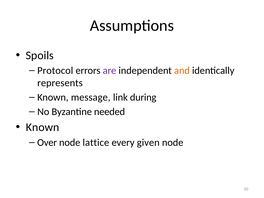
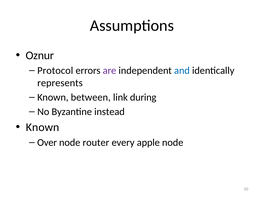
Spoils: Spoils -> Oznur (40, 55)
and colour: orange -> blue (182, 71)
message: message -> between (91, 97)
needed: needed -> instead (109, 112)
lattice: lattice -> router (96, 142)
given: given -> apple (148, 142)
